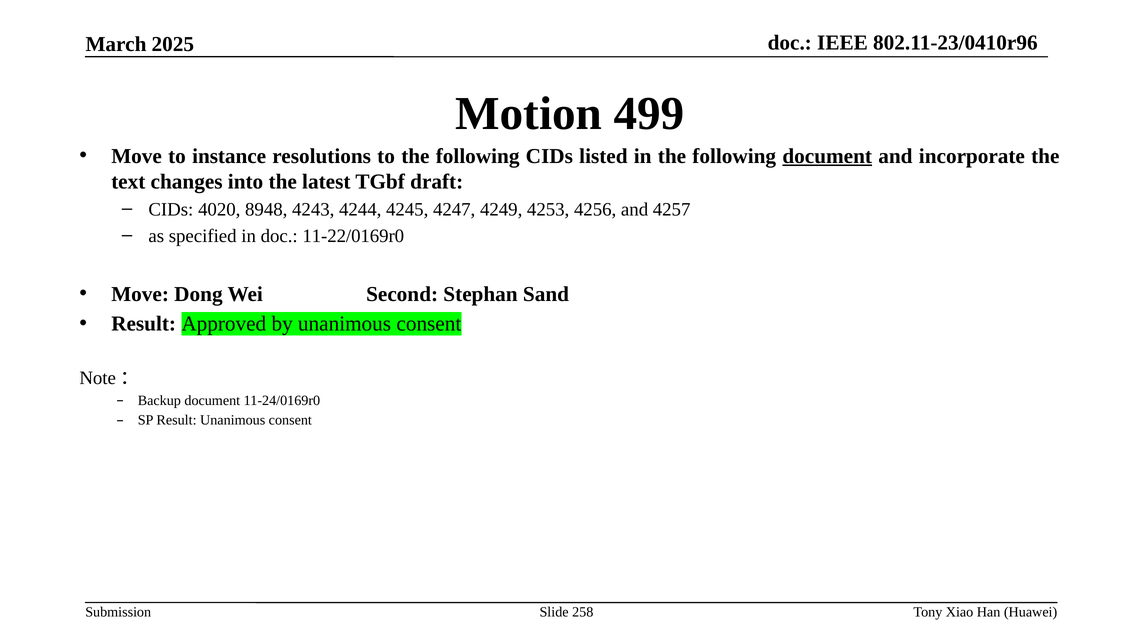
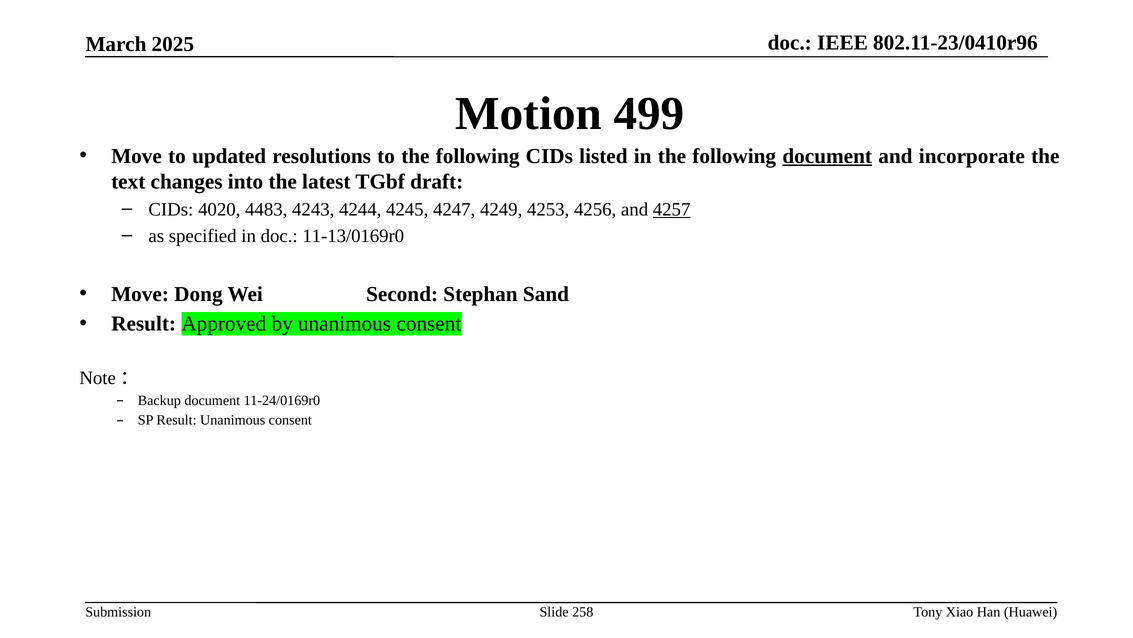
instance: instance -> updated (229, 156)
8948: 8948 -> 4483 (266, 209)
4257 underline: none -> present (672, 209)
11-22/0169r0: 11-22/0169r0 -> 11-13/0169r0 (353, 236)
